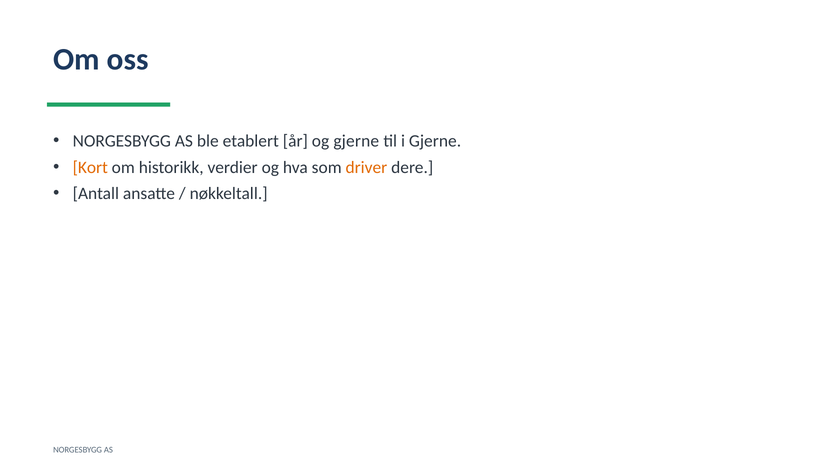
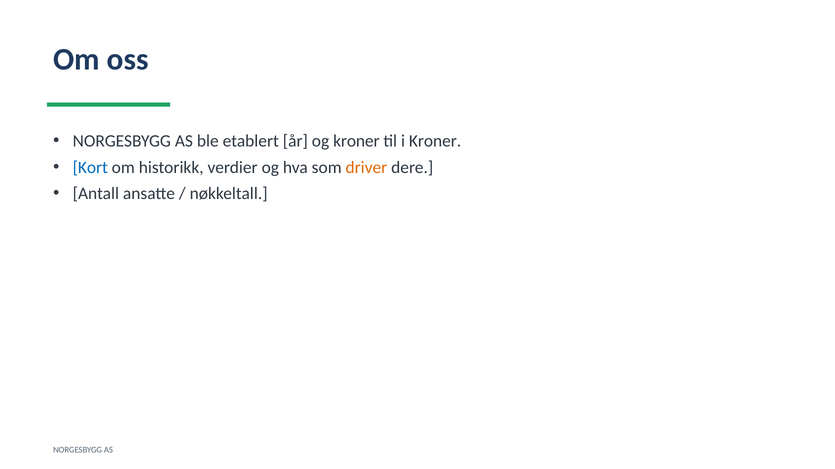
og gjerne: gjerne -> kroner (356, 141)
i Gjerne: Gjerne -> Kroner (435, 141)
Kort colour: orange -> blue (90, 168)
